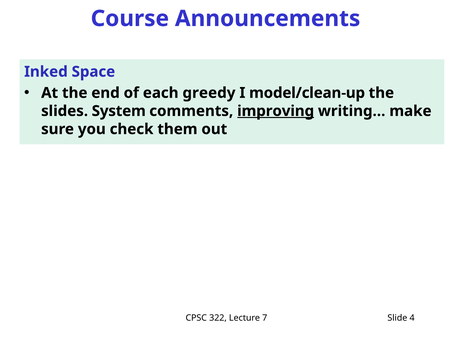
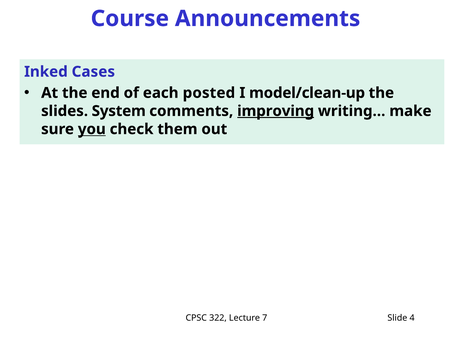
Space: Space -> Cases (93, 72)
greedy: greedy -> posted (209, 93)
you underline: none -> present (92, 129)
